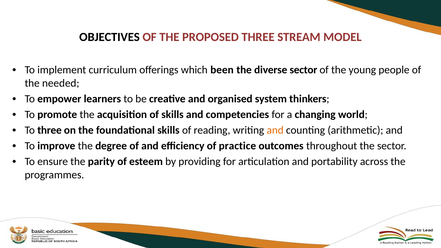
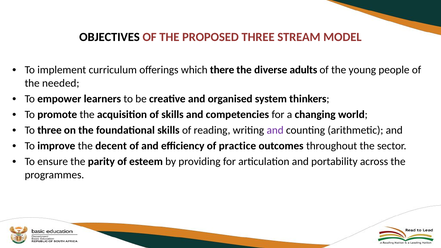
been: been -> there (222, 70)
diverse sector: sector -> adults (303, 70)
and colour: orange -> purple (275, 130)
degree: degree -> decent (111, 146)
